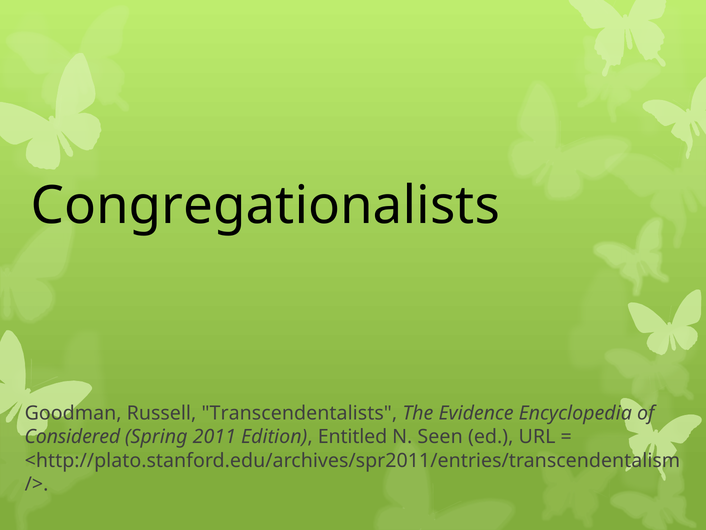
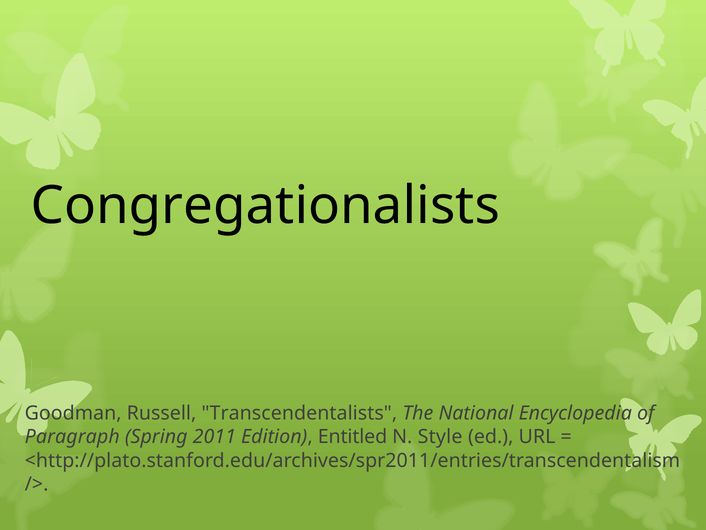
Evidence: Evidence -> National (476, 413)
Considered: Considered -> Paragraph (72, 437)
Seen: Seen -> Style (440, 437)
